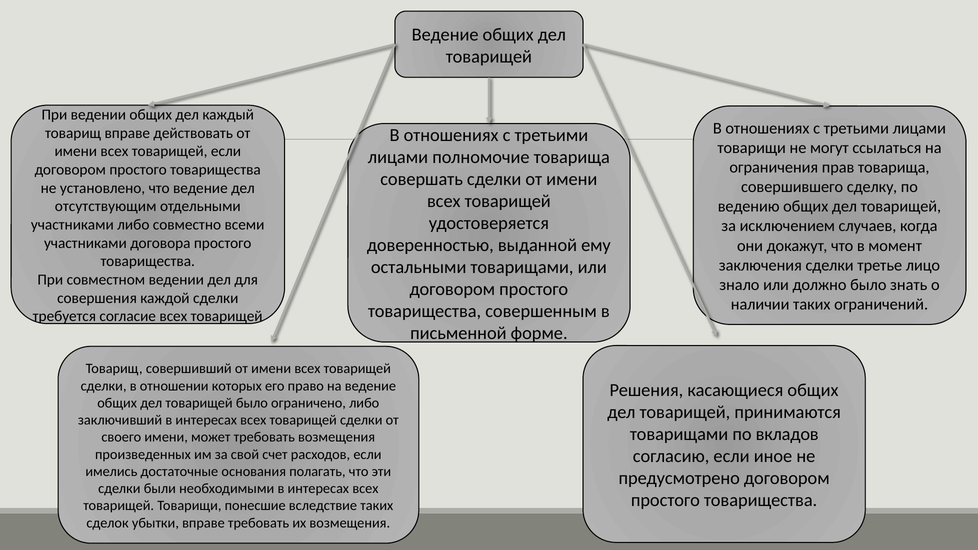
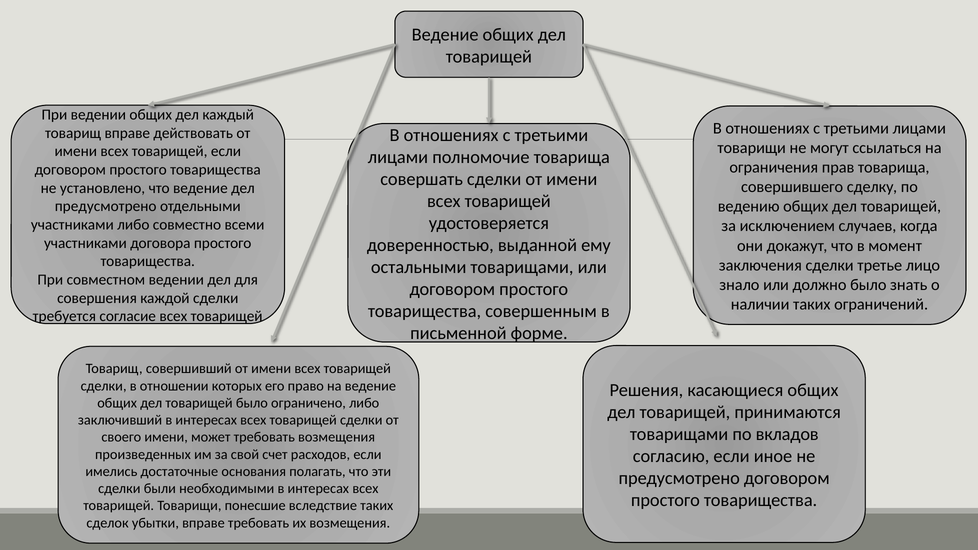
отсутствующим: отсутствующим -> предусмотрено (106, 206)
